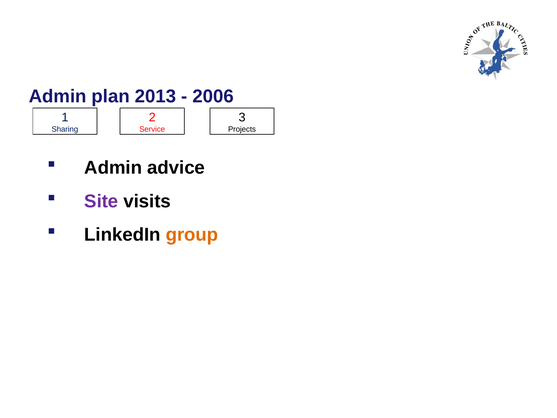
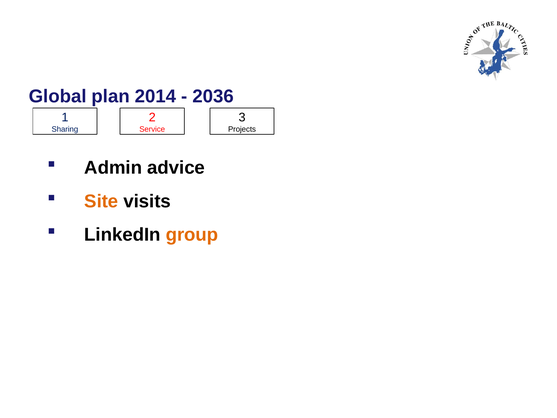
Admin: Admin -> Global (58, 96)
2013: 2013 -> 2014 (156, 96)
2006: 2006 -> 2036 (213, 96)
Site colour: purple -> orange (101, 201)
